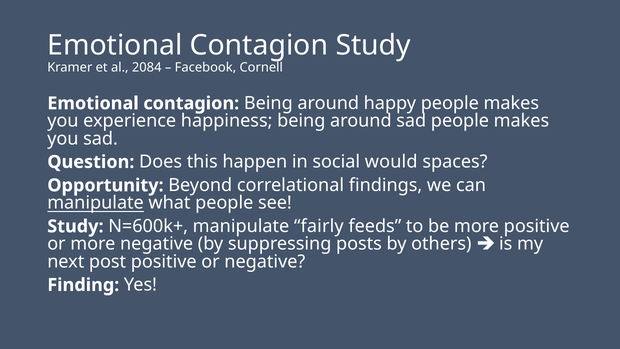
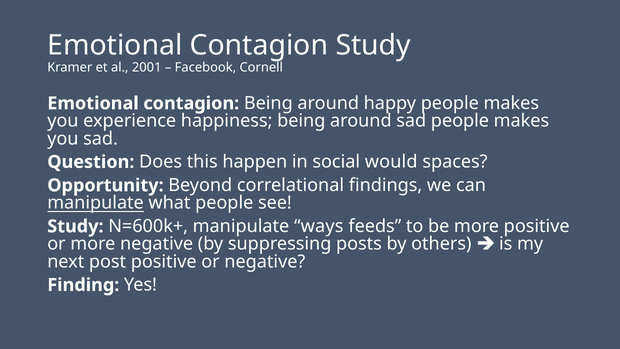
2084: 2084 -> 2001 (147, 68)
fairly: fairly -> ways (319, 226)
